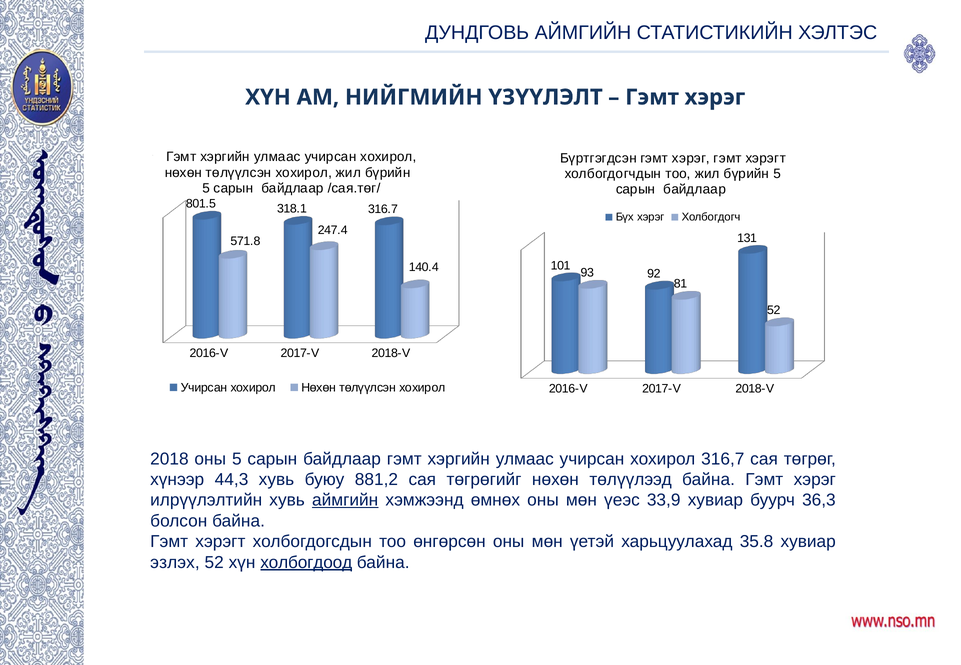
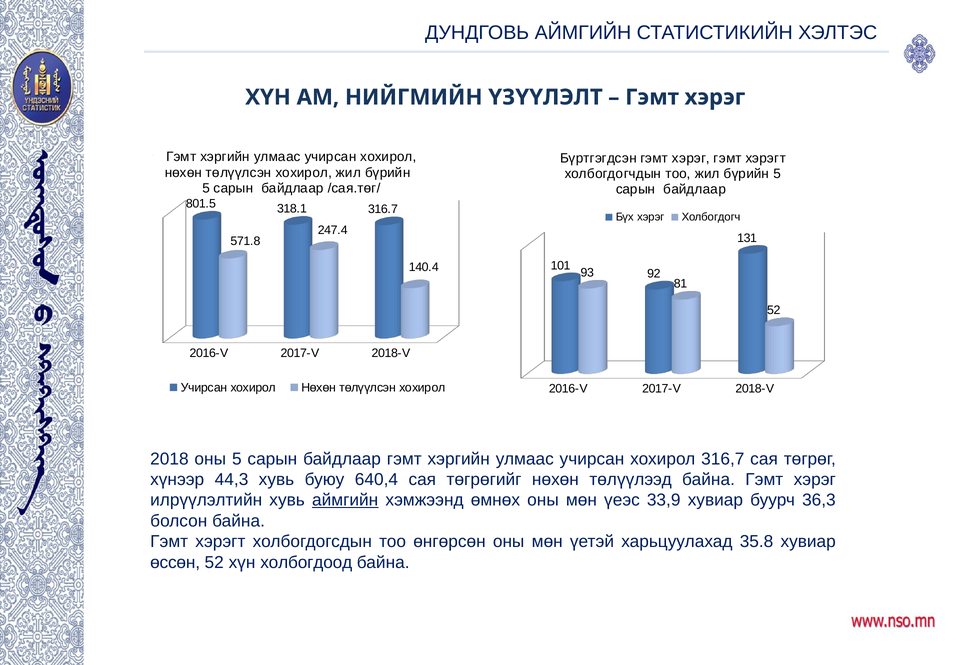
881,2: 881,2 -> 640,4 (376, 480)
эзлэх: эзлэх -> өссөн (175, 563)
холбогдоод underline: present -> none (306, 563)
